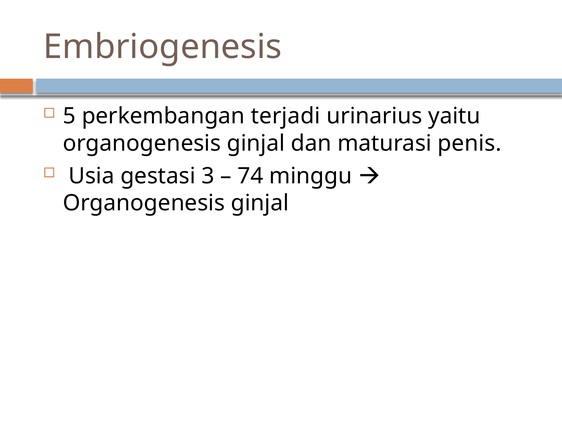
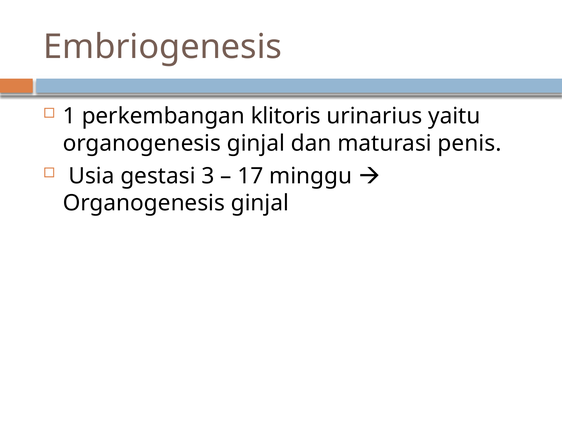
5: 5 -> 1 (69, 116)
terjadi: terjadi -> klitoris (286, 116)
74: 74 -> 17 (250, 176)
